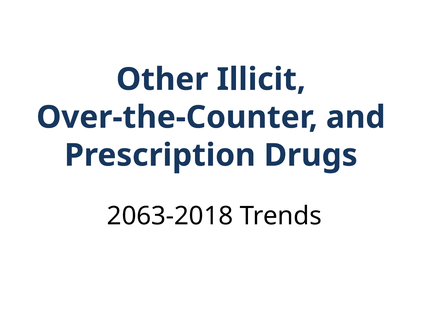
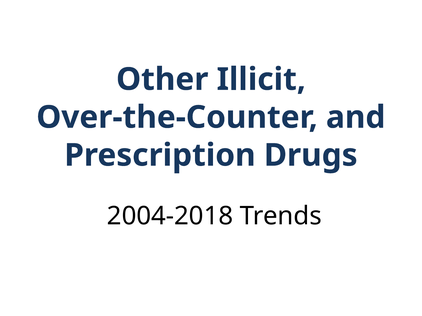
2063-2018: 2063-2018 -> 2004-2018 (170, 216)
